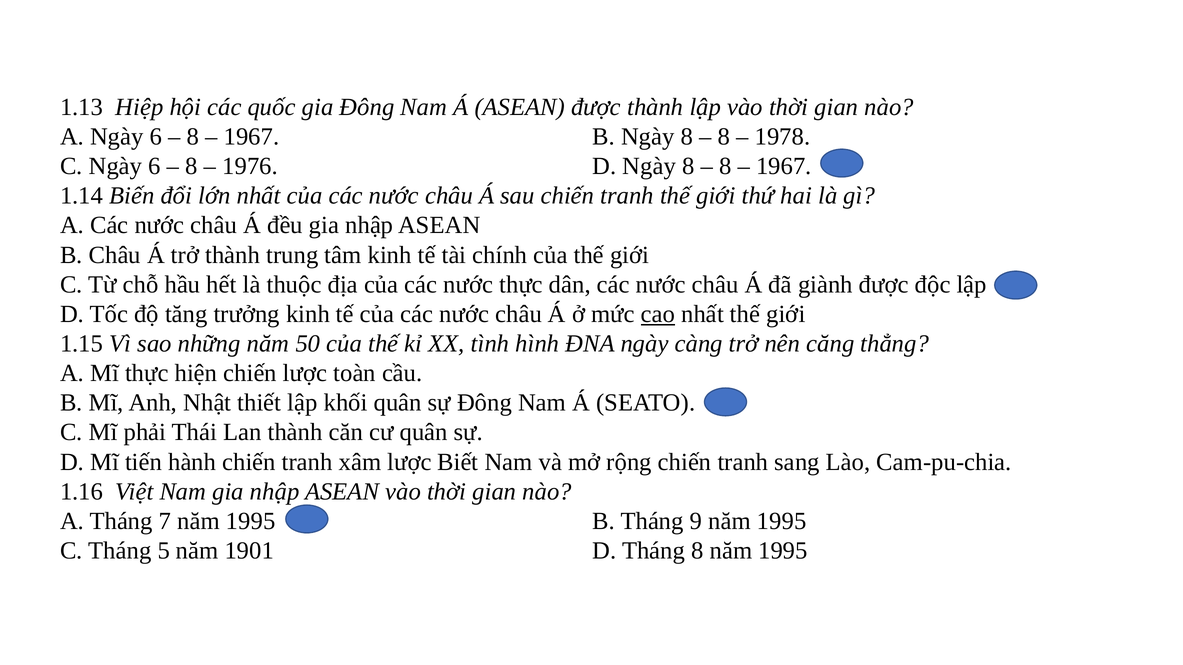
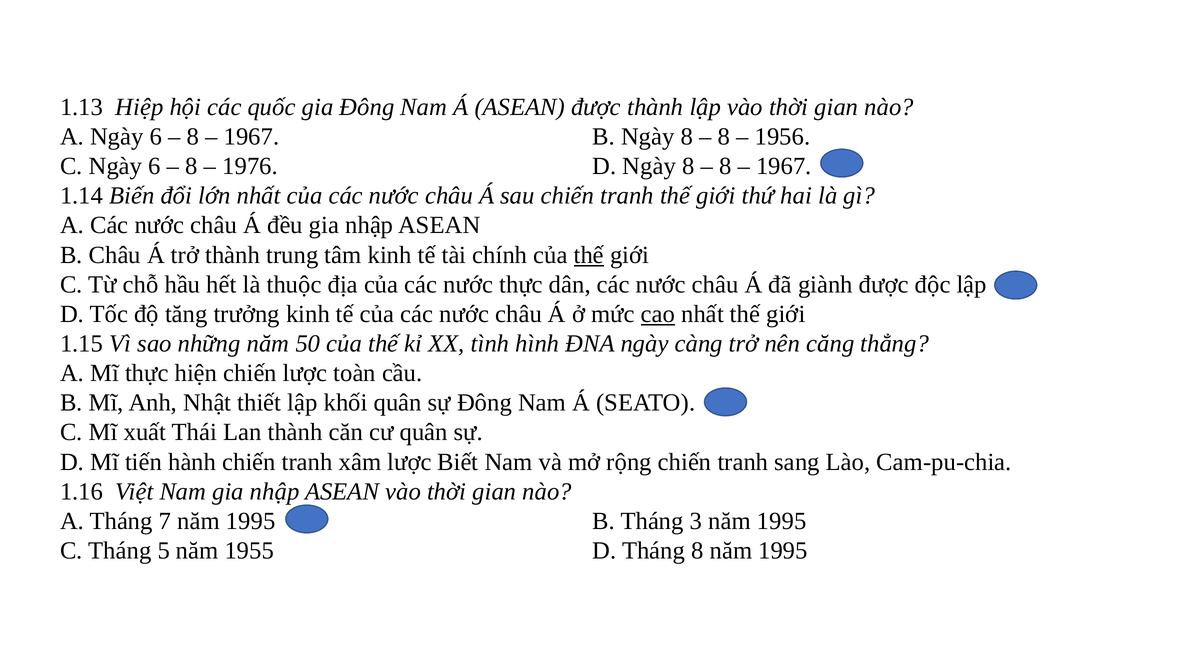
1978: 1978 -> 1956 (782, 137)
thế underline: none -> present (589, 255)
phải: phải -> xuất (145, 433)
9: 9 -> 3 (696, 521)
1901: 1901 -> 1955 (249, 551)
